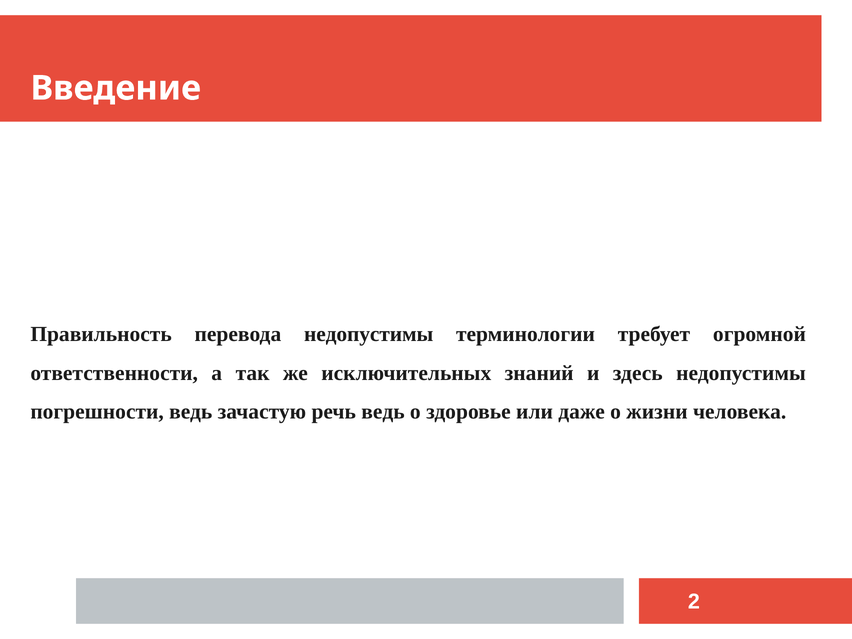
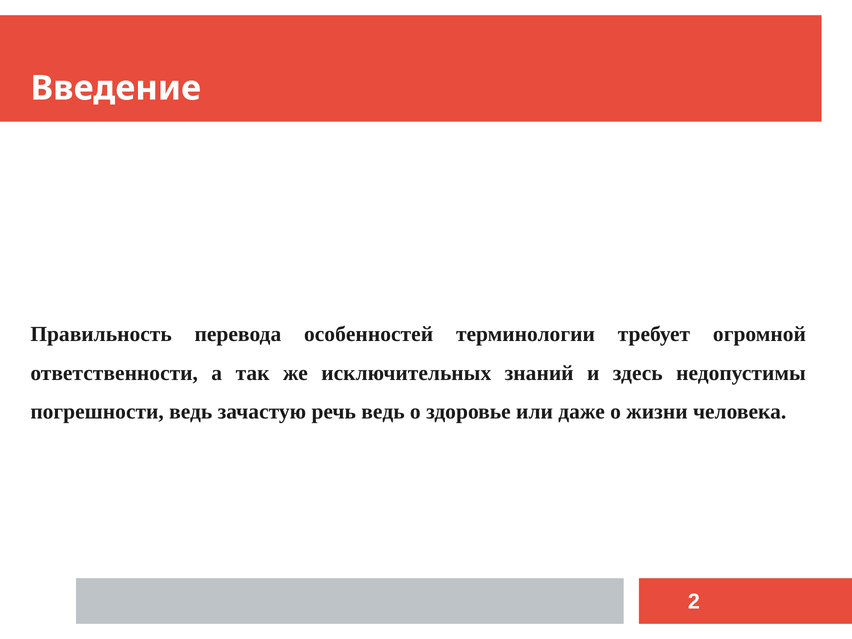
перевода недопустимы: недопустимы -> особенностей (369, 334)
